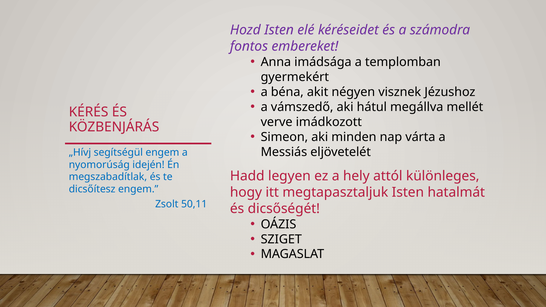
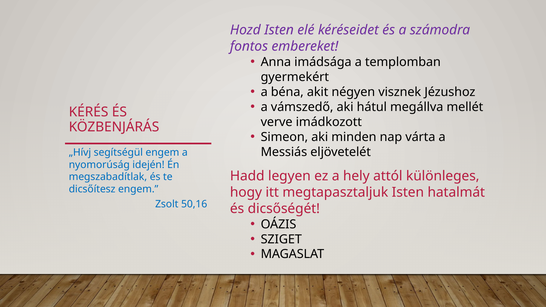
50,11: 50,11 -> 50,16 (194, 204)
